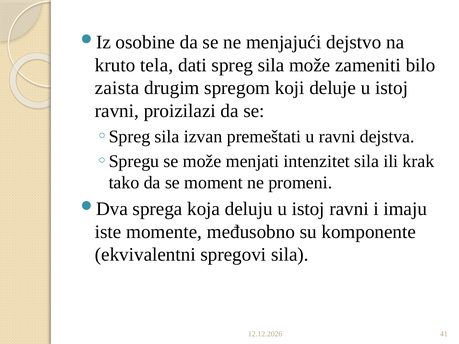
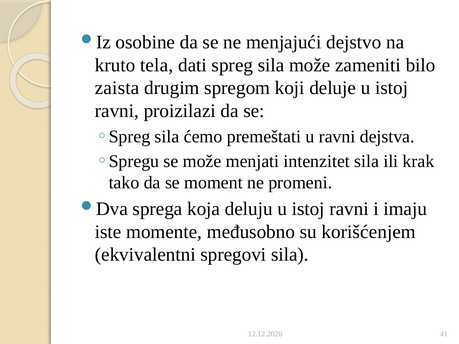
izvan: izvan -> ćemo (203, 137)
komponente: komponente -> korišćenjem (369, 232)
